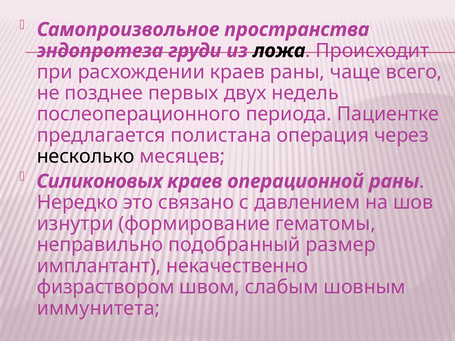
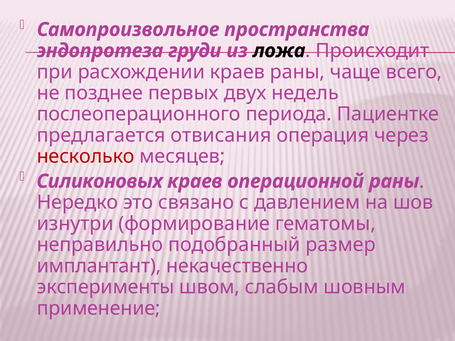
полистана: полистана -> отвисания (221, 135)
несколько colour: black -> red (86, 157)
физраствором: физраствором -> эксперименты (106, 287)
иммунитета: иммунитета -> применение (99, 308)
